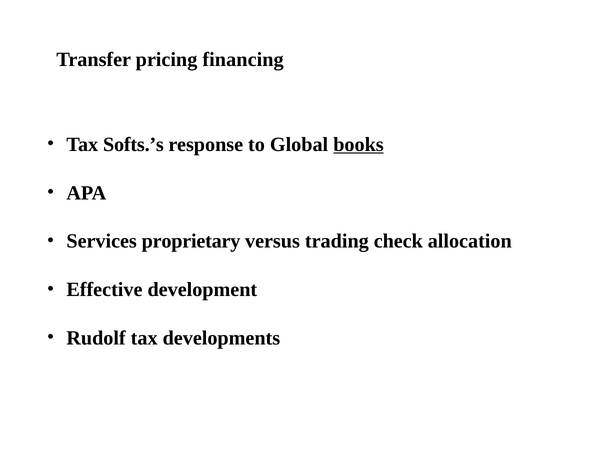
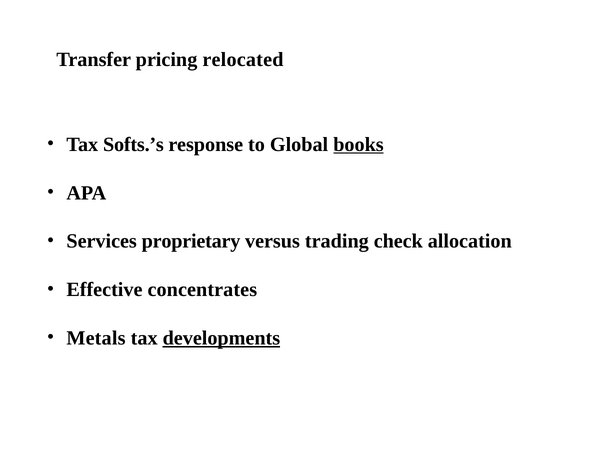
financing: financing -> relocated (243, 60)
development: development -> concentrates (202, 290)
Rudolf: Rudolf -> Metals (96, 338)
developments underline: none -> present (221, 338)
